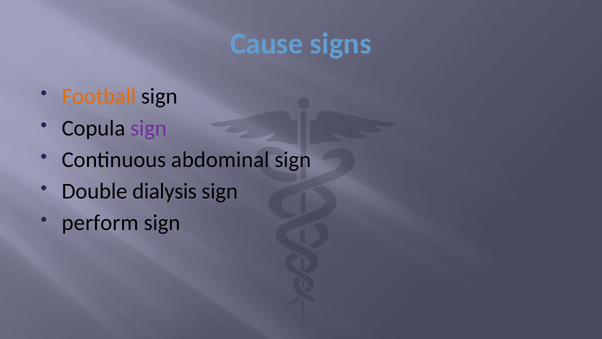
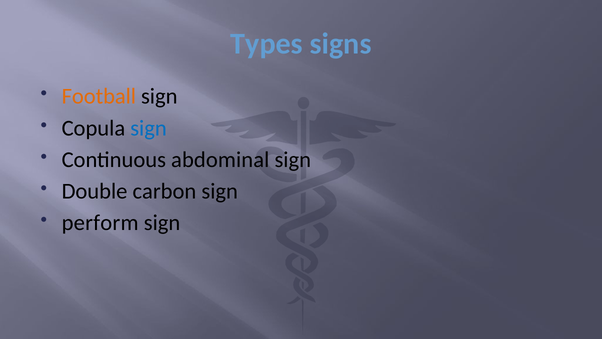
Cause: Cause -> Types (267, 44)
sign colour: purple -> blue (149, 128)
dialysis: dialysis -> carbon (164, 191)
